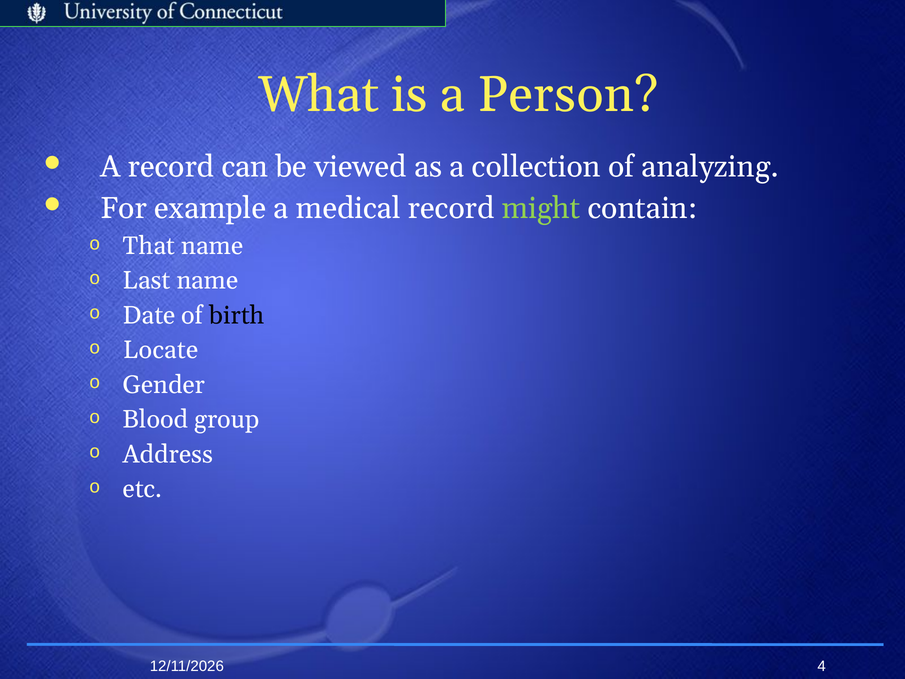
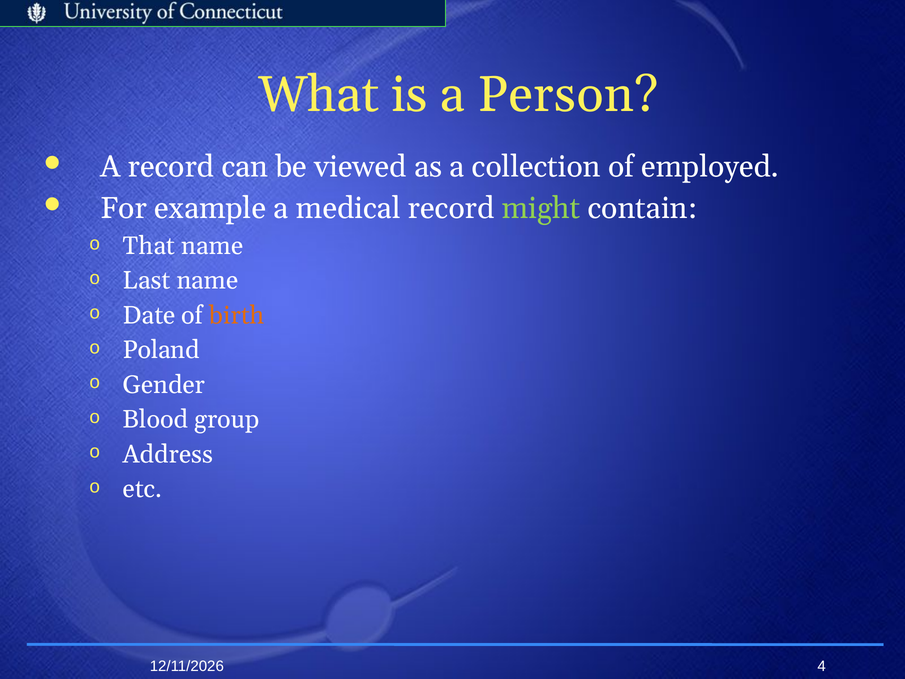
analyzing: analyzing -> employed (710, 167)
birth colour: black -> orange (237, 315)
Locate: Locate -> Poland (161, 350)
